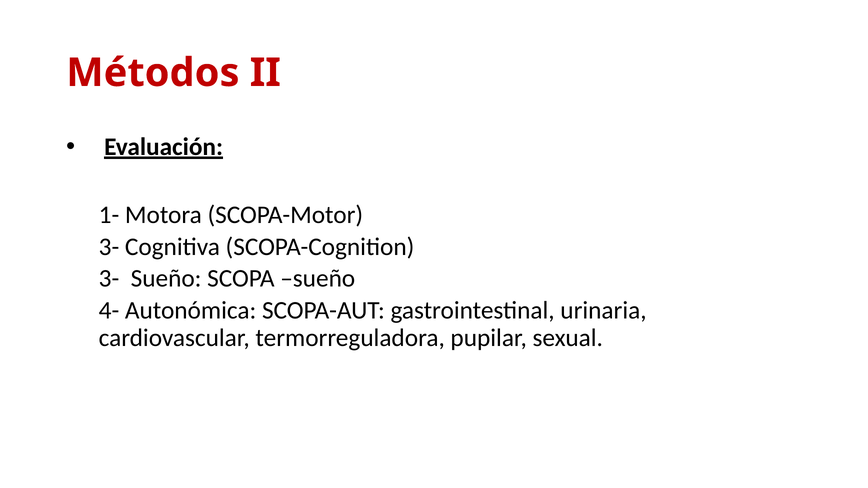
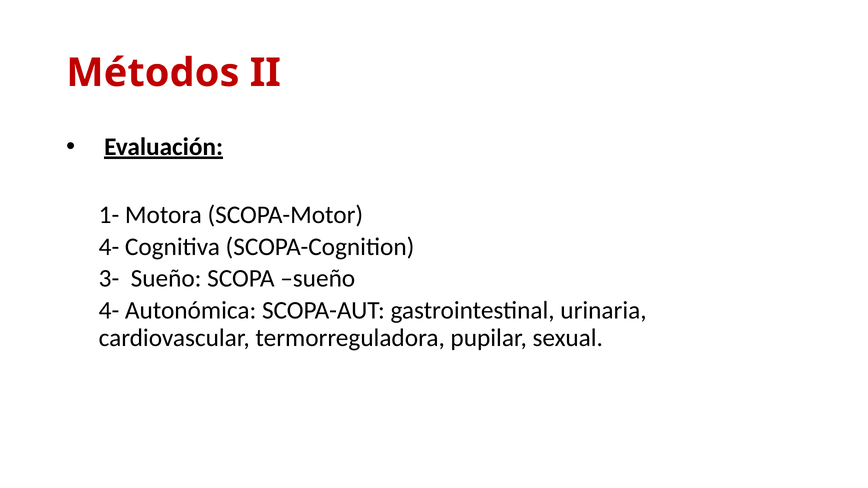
3-: 3- -> 4- (109, 247)
